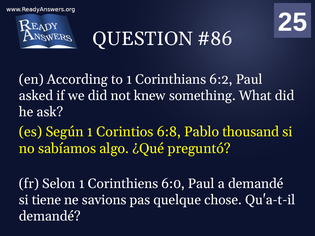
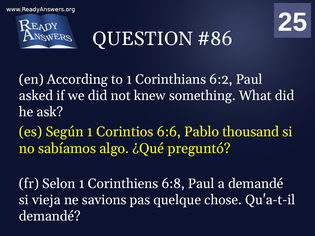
6:8: 6:8 -> 6:6 (169, 132)
6:0: 6:0 -> 6:8 (173, 184)
tiene: tiene -> vieja (46, 200)
